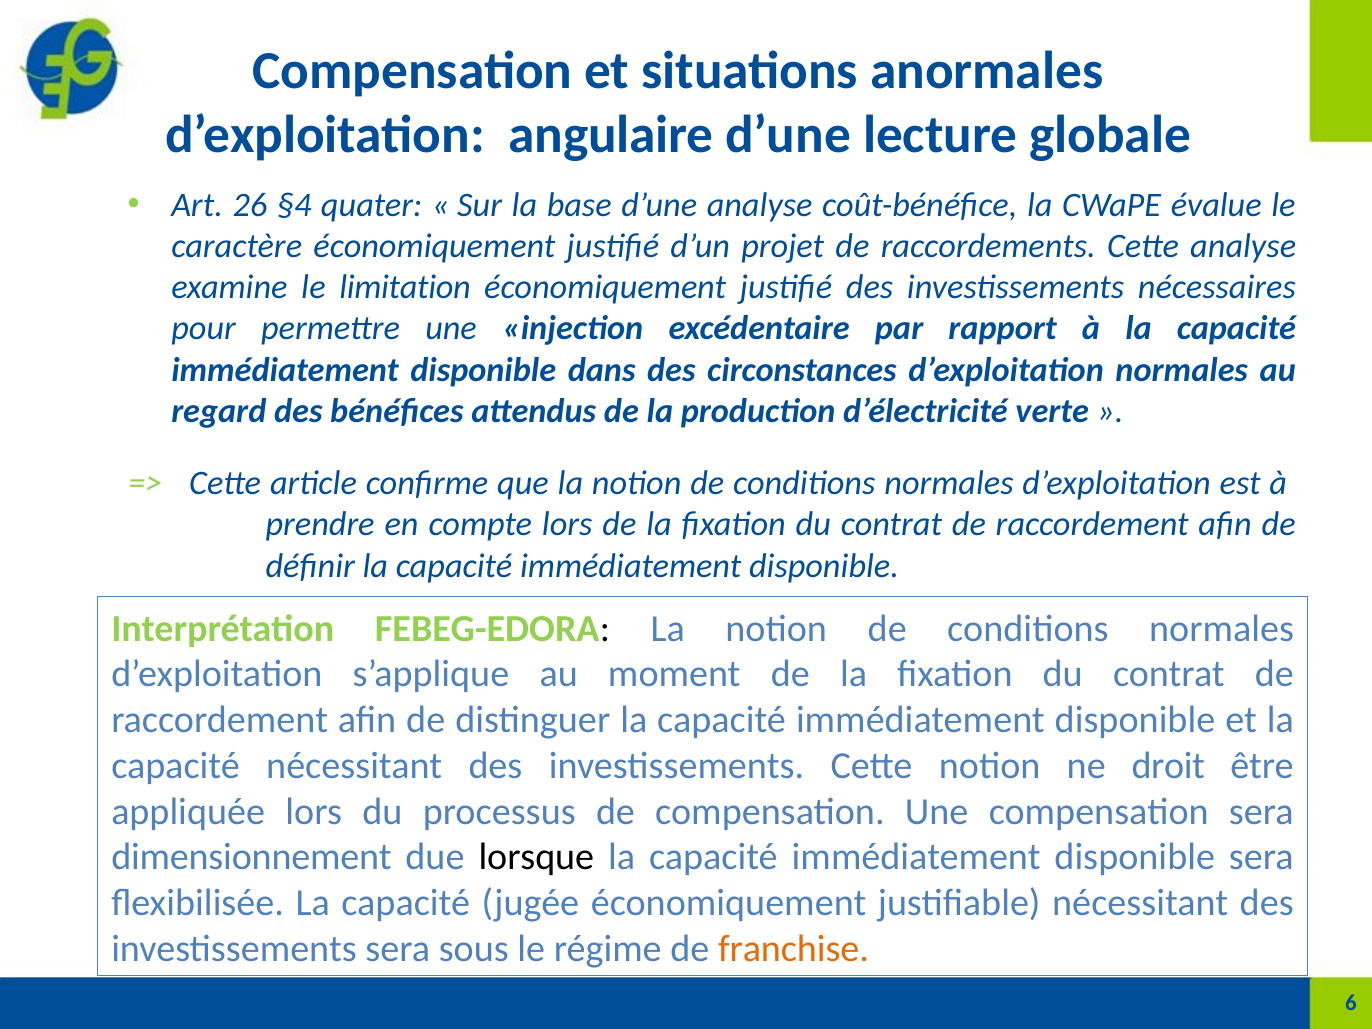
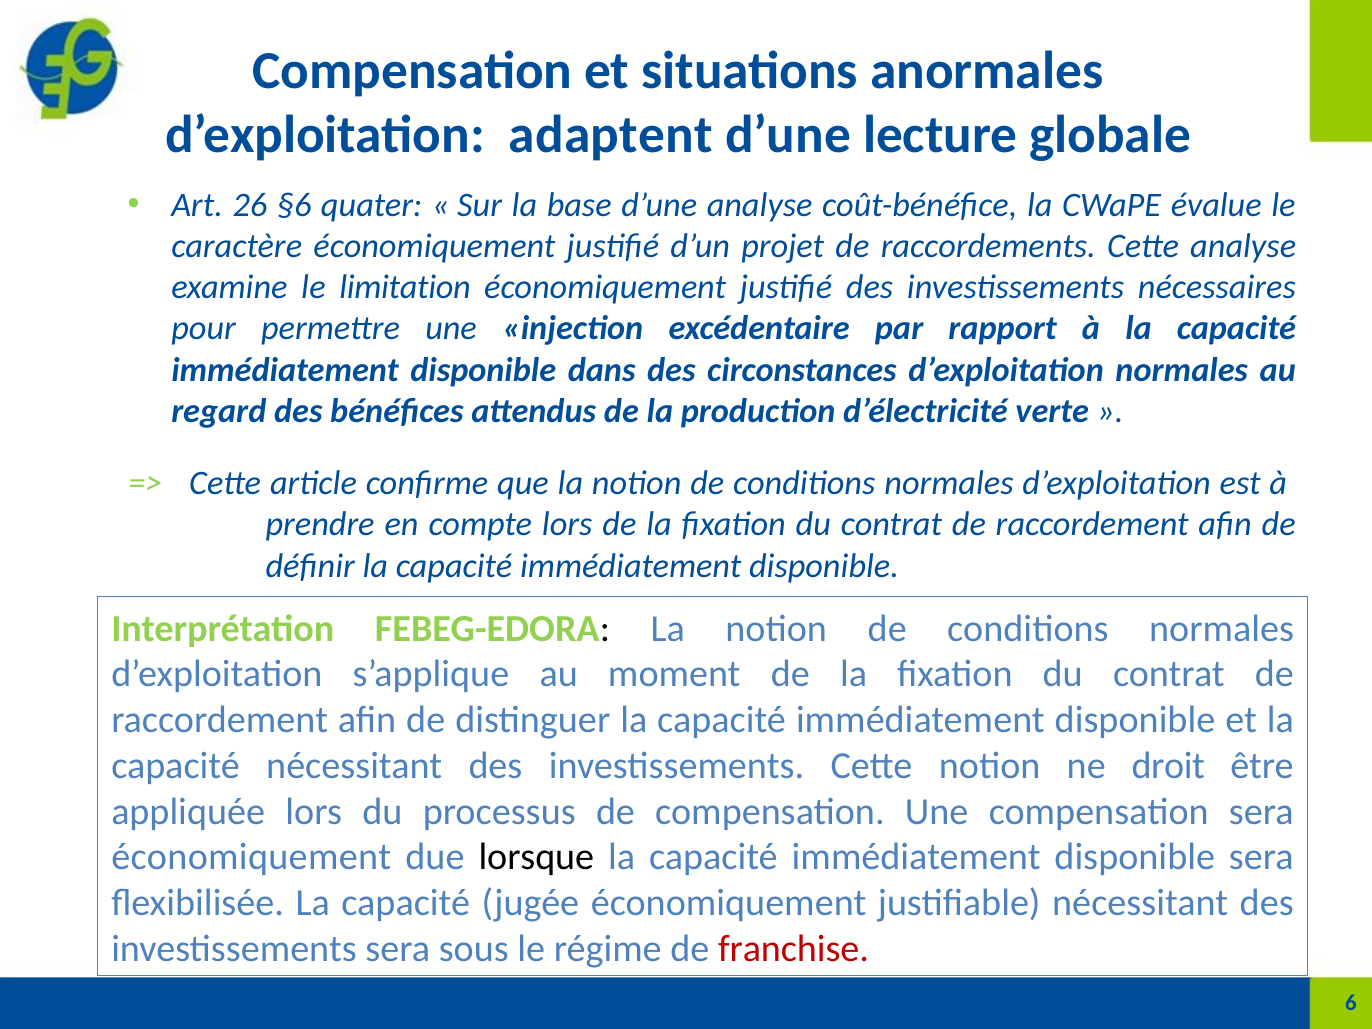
angulaire: angulaire -> adaptent (611, 135)
§4: §4 -> §6 (294, 205)
dimensionnement: dimensionnement -> économiquement (251, 857)
franchise colour: orange -> red (793, 949)
